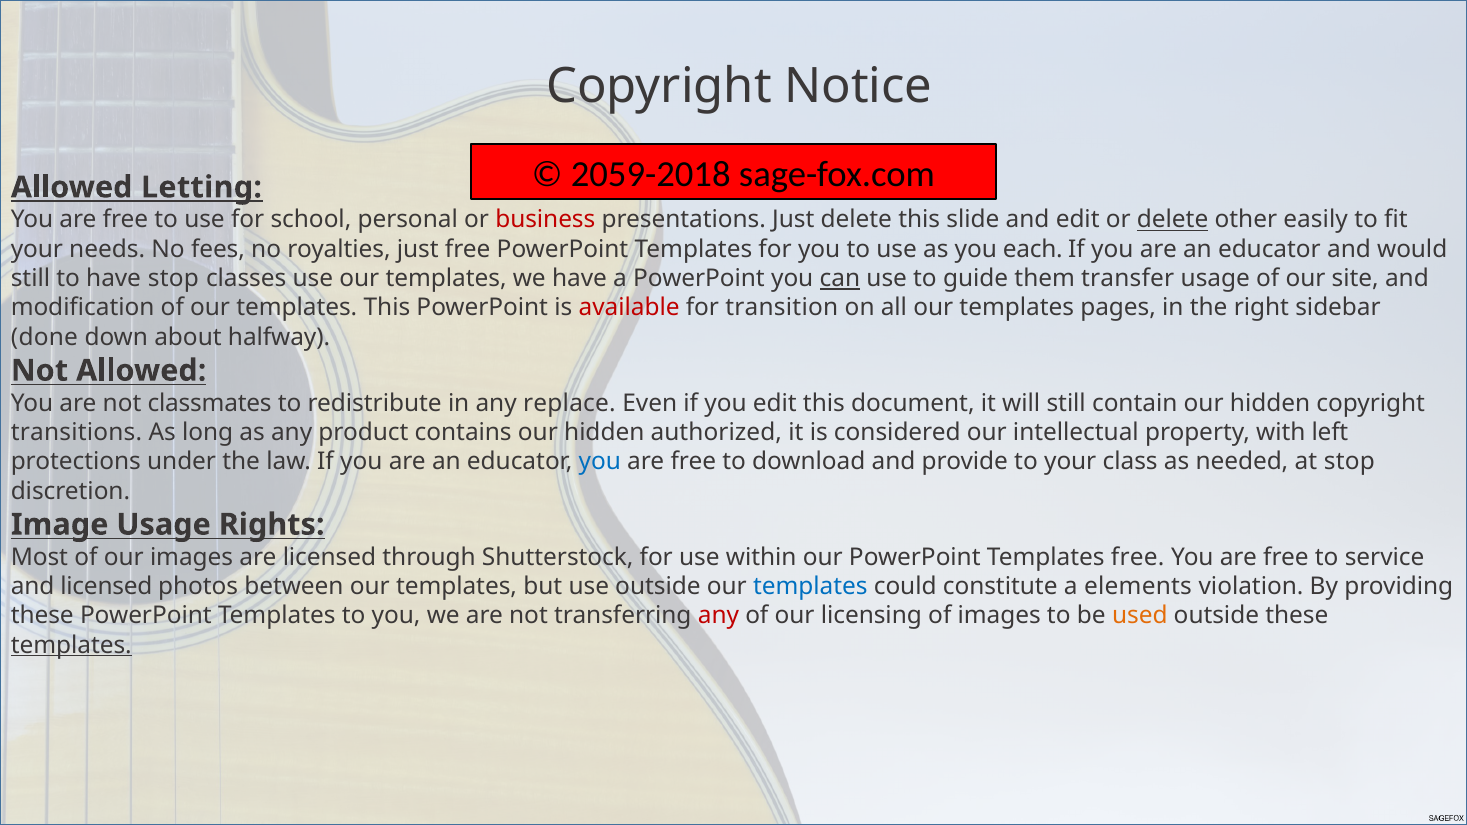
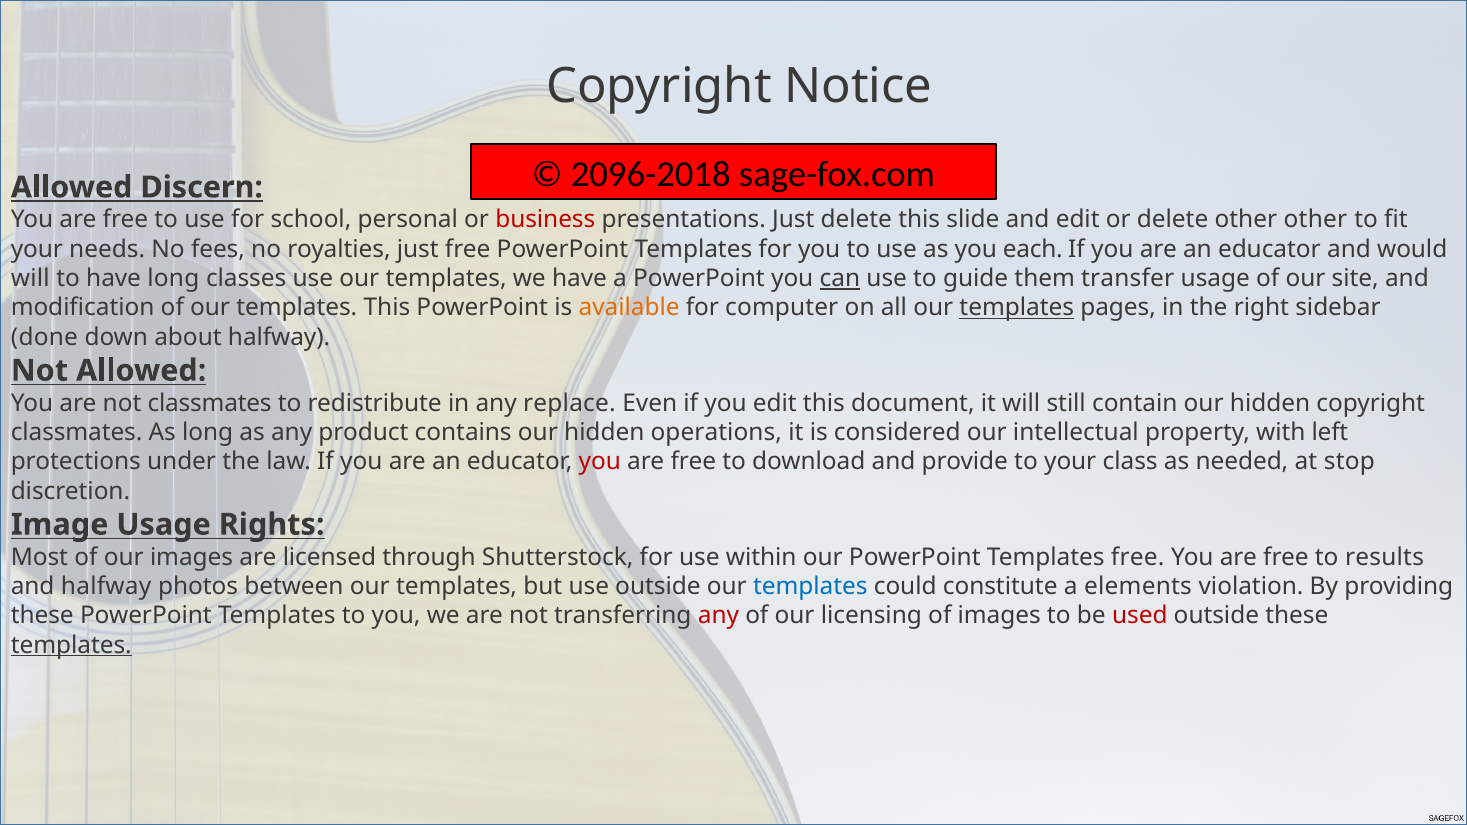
2059-2018: 2059-2018 -> 2096-2018 (651, 174)
Letting: Letting -> Discern (202, 187)
delete underline: present -> none (1173, 220)
other easily: easily -> other (1315, 220)
still: still -> will (30, 279)
have stop: stop -> long (173, 279)
available colour: red -> orange (629, 308)
transition: transition -> computer (782, 308)
templates underline: none -> present (1017, 308)
transitions: transitions -> classmates (77, 433)
authorized: authorized -> operations (716, 433)
you colour: blue -> red (600, 462)
service: service -> results (1384, 557)
and licensed: licensed -> halfway (106, 587)
used colour: orange -> red (1140, 616)
